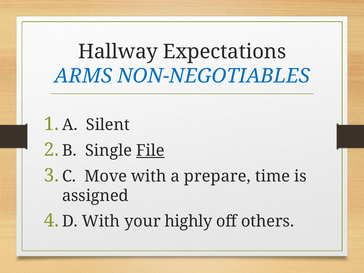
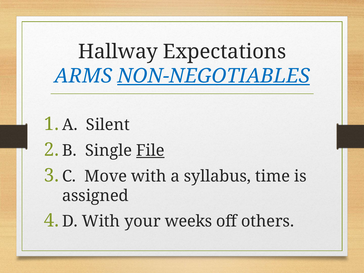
NON-NEGOTIABLES underline: none -> present (214, 76)
prepare: prepare -> syllabus (217, 176)
highly: highly -> weeks (188, 221)
